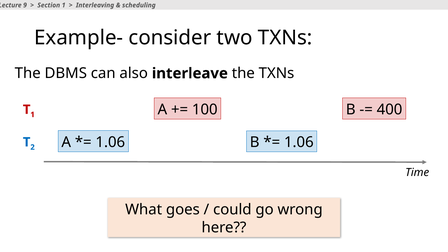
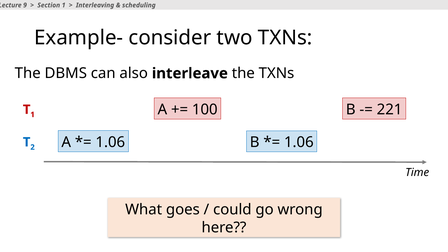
400: 400 -> 221 (390, 110)
